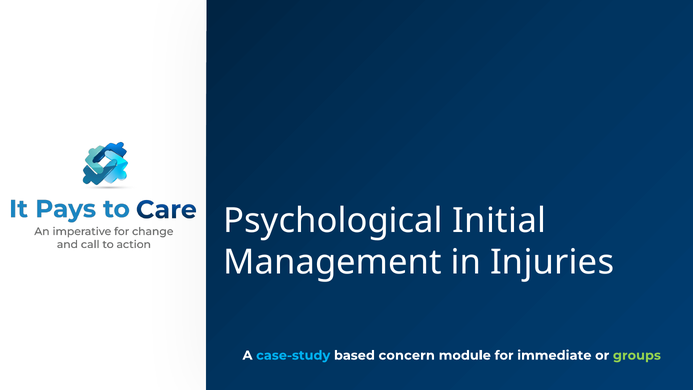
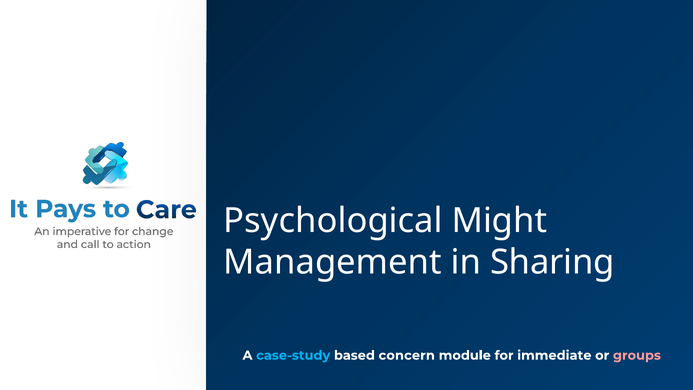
Initial: Initial -> Might (499, 221)
Injuries: Injuries -> Sharing (552, 262)
groups colour: light green -> pink (637, 355)
